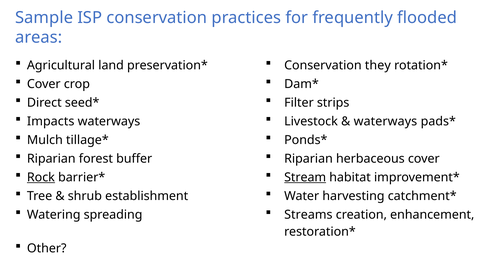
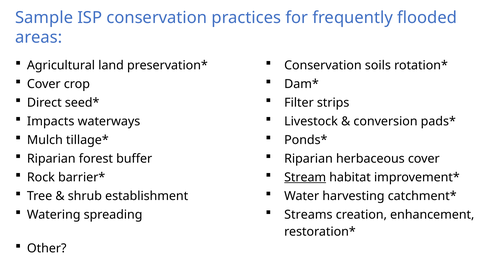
they: they -> soils (378, 65)
waterways: waterways -> conversion (386, 121)
Rock underline: present -> none (41, 177)
